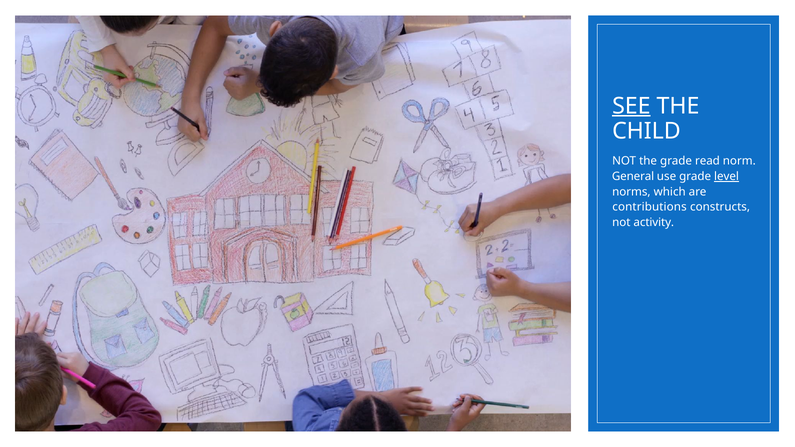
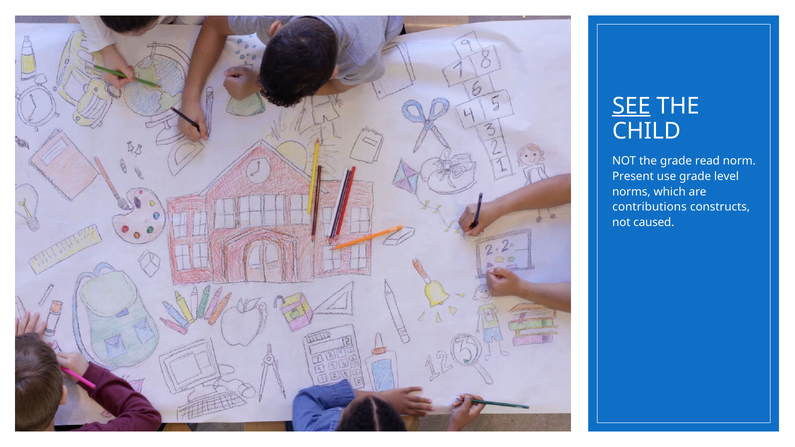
General: General -> Present (633, 177)
level underline: present -> none (727, 177)
activity: activity -> caused (654, 223)
